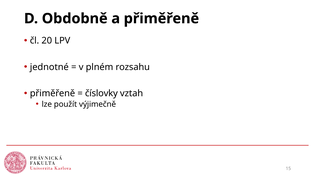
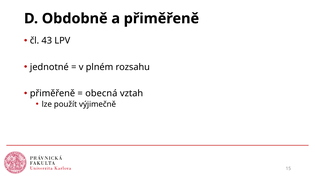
20: 20 -> 43 (47, 41)
číslovky: číslovky -> obecná (101, 93)
